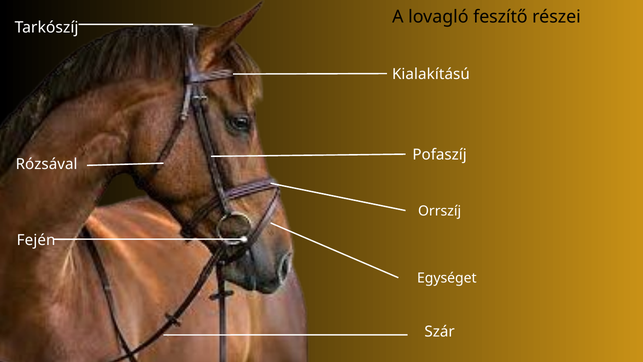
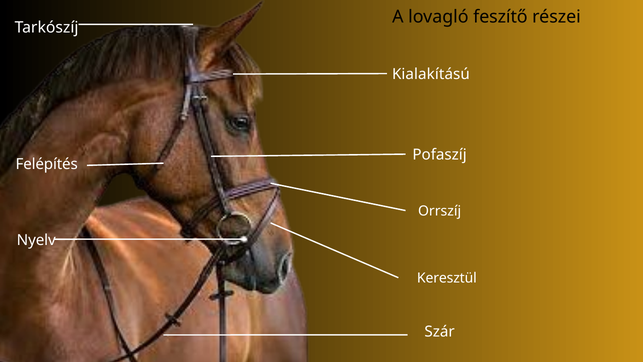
Rózsával: Rózsával -> Felépítés (47, 164)
Fején: Fején -> Nyelv (36, 240)
Egységet: Egységet -> Keresztül (447, 278)
